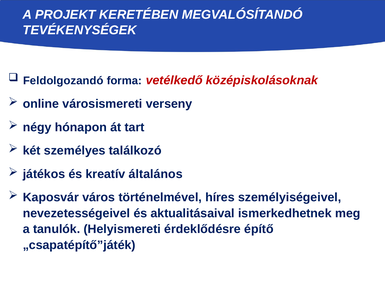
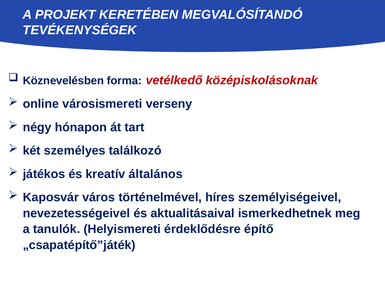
Feldolgozandó: Feldolgozandó -> Köznevelésben (63, 81)
